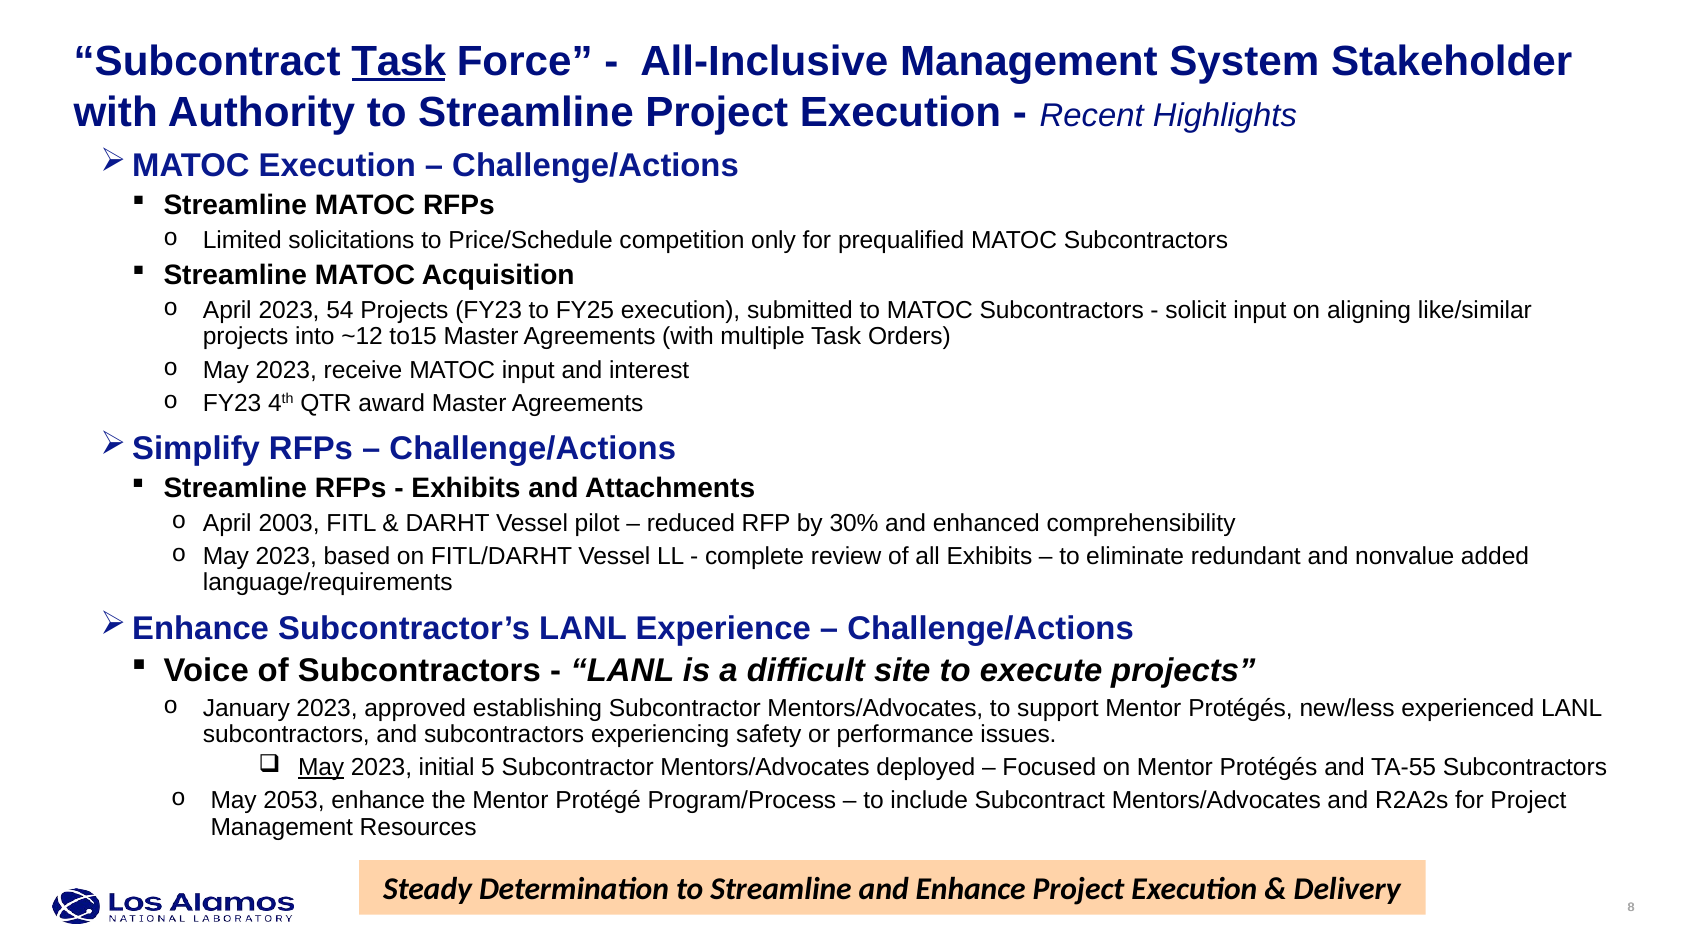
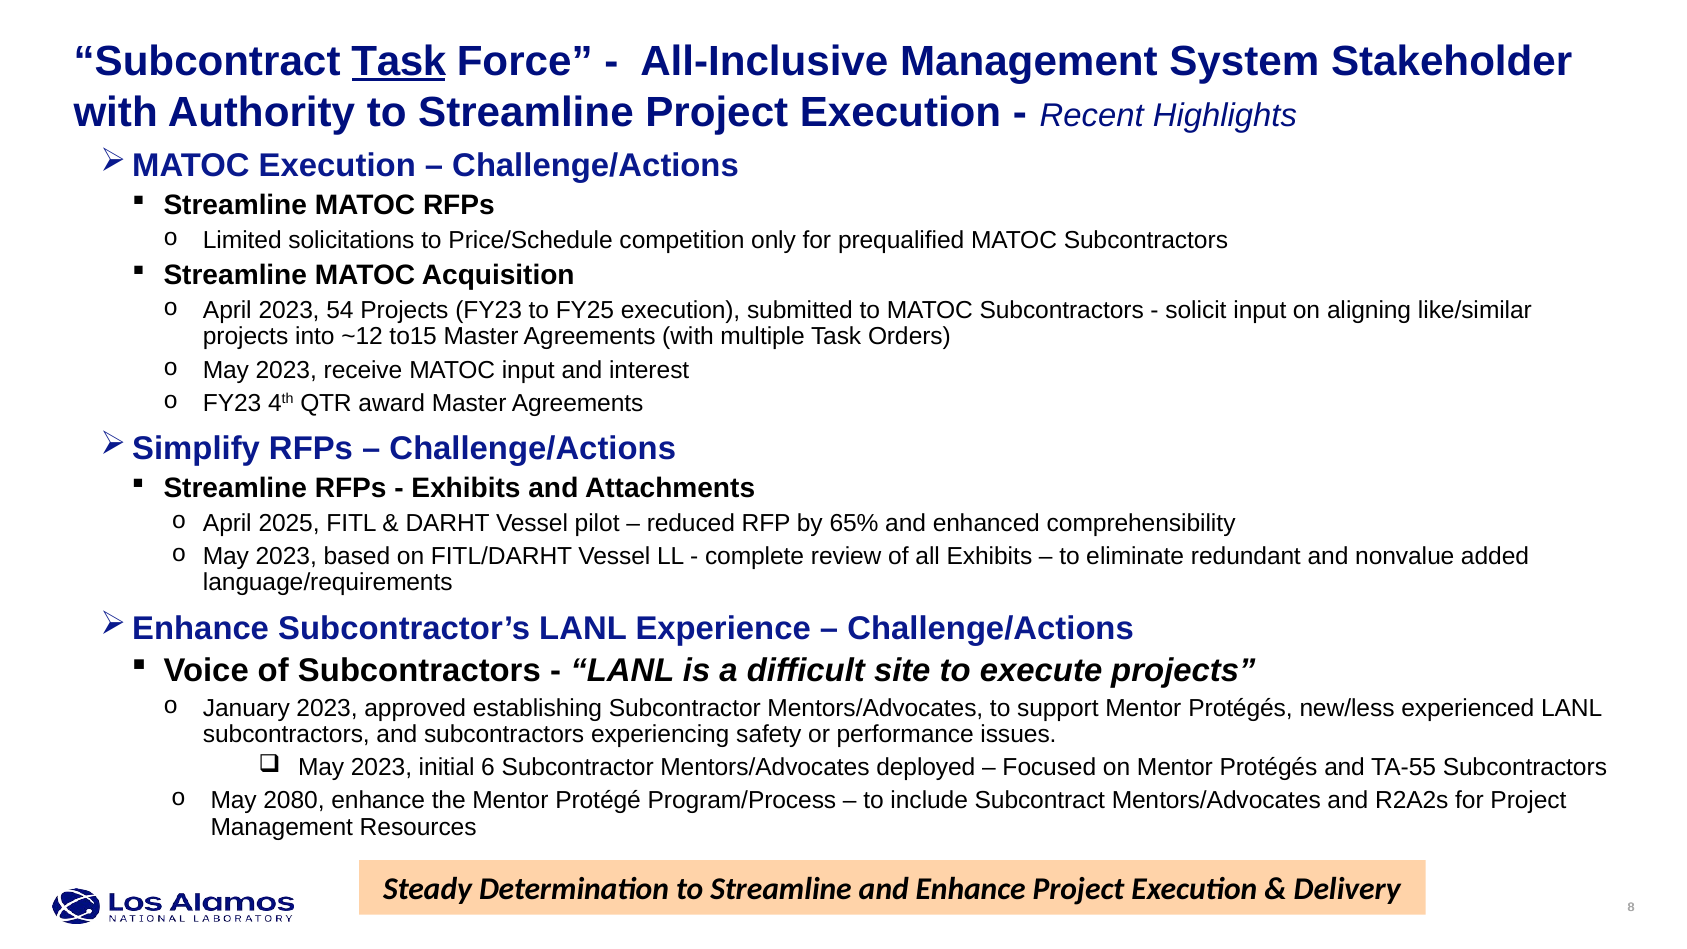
2003: 2003 -> 2025 (289, 523)
30%: 30% -> 65% (854, 523)
May underline: present -> none (321, 768)
5: 5 -> 6 (488, 768)
2053: 2053 -> 2080 (294, 801)
